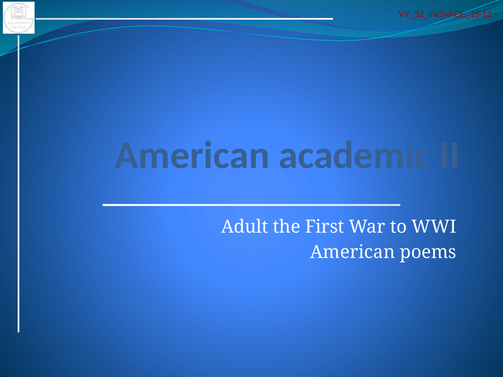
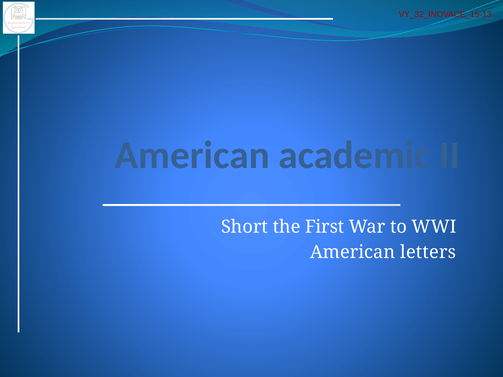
Adult: Adult -> Short (245, 227)
poems: poems -> letters (428, 252)
